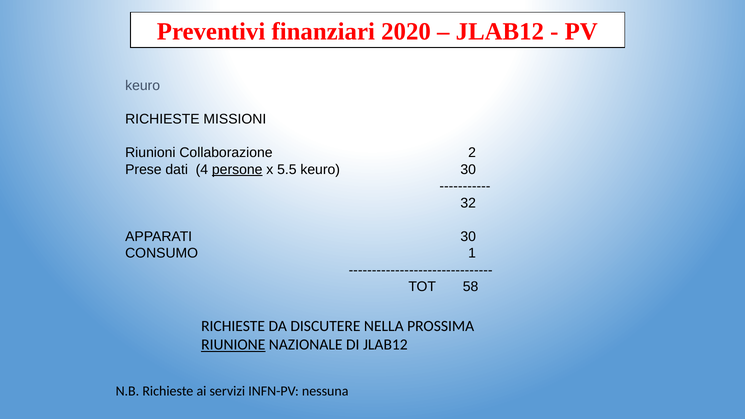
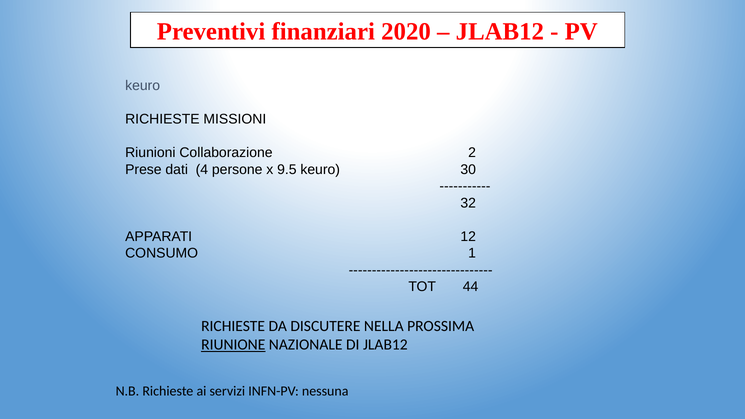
persone underline: present -> none (237, 169)
5.5: 5.5 -> 9.5 (287, 169)
APPARATI 30: 30 -> 12 (468, 236)
58: 58 -> 44 (471, 287)
